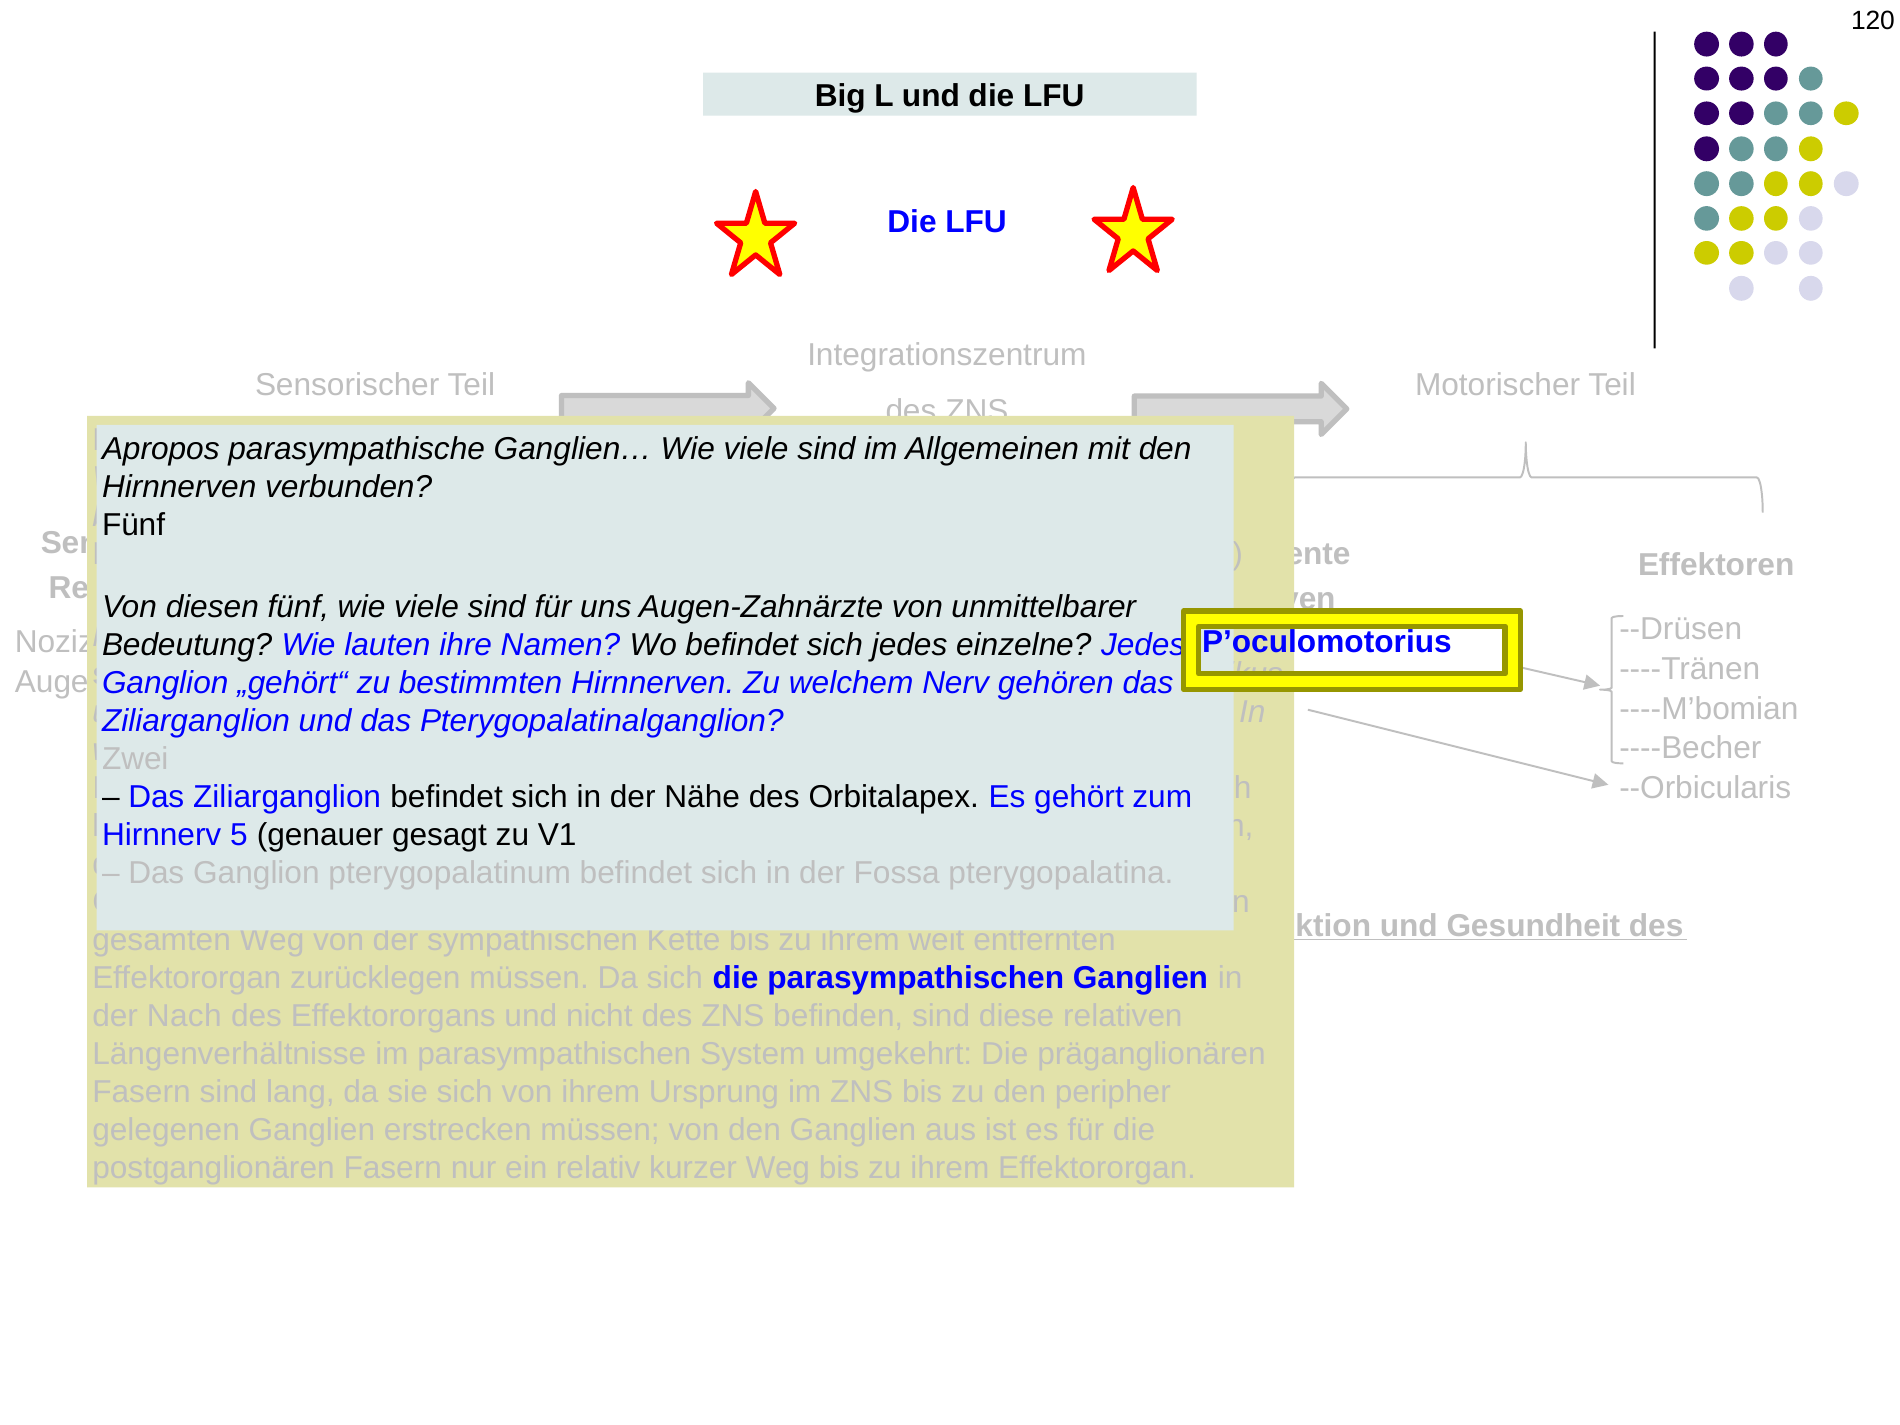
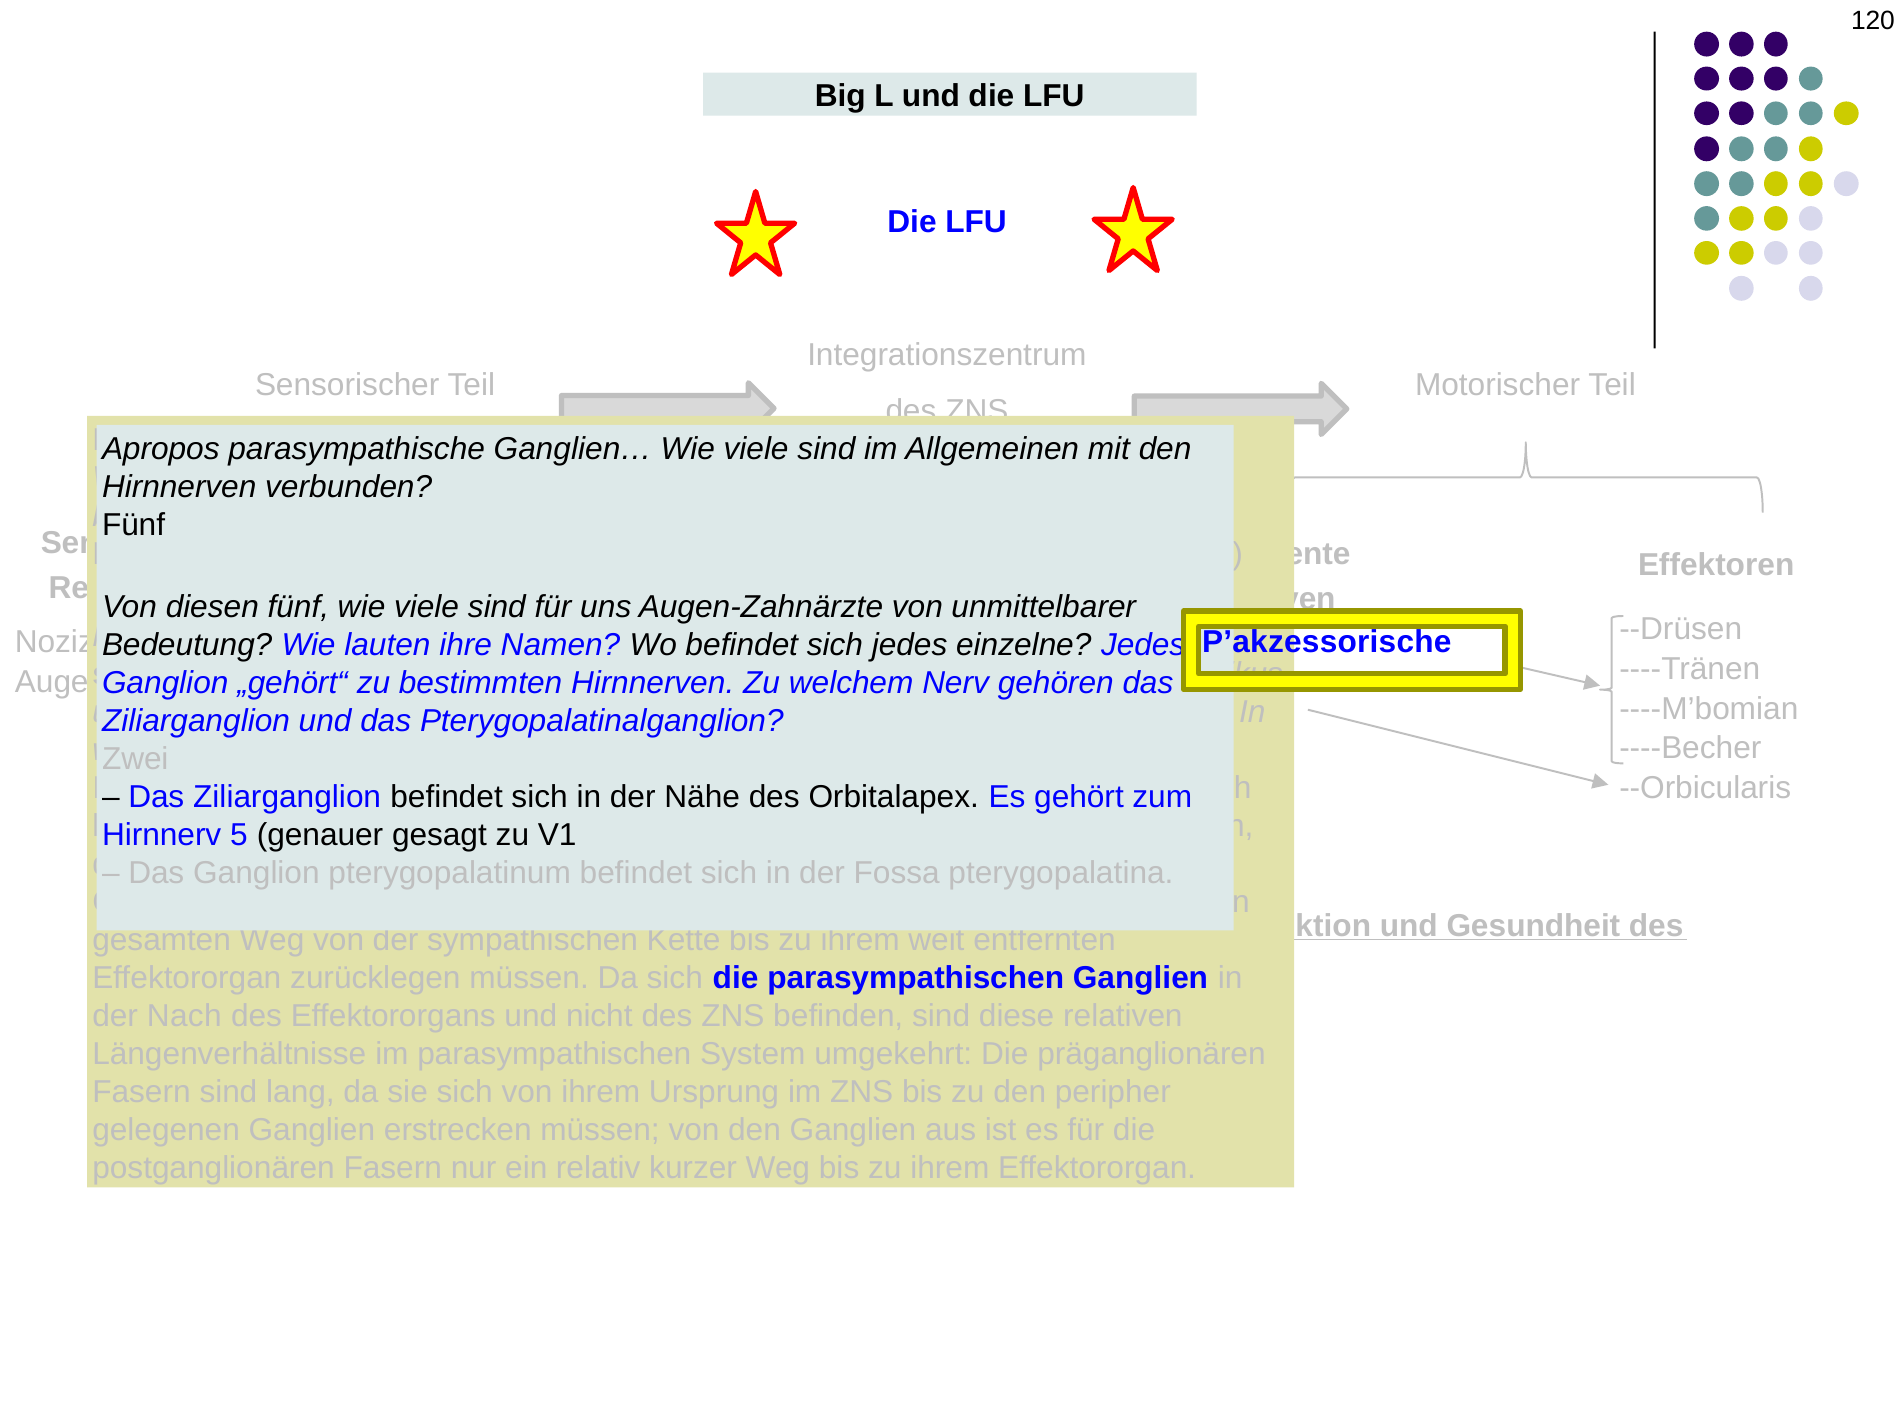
P’oculomotorius: P’oculomotorius -> P’akzessorische (1327, 642)
